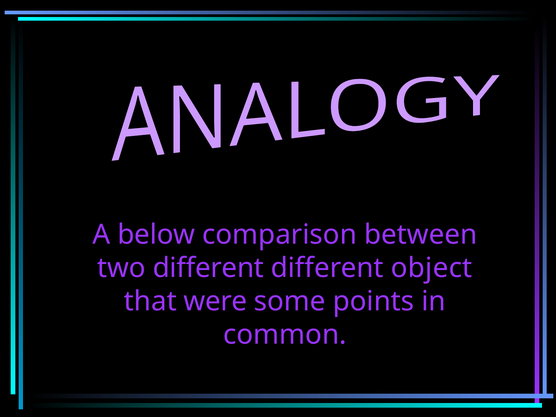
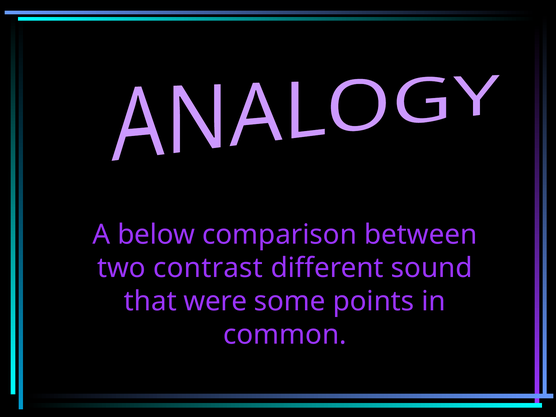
two different: different -> contrast (208, 268)
object: object -> sound (432, 268)
